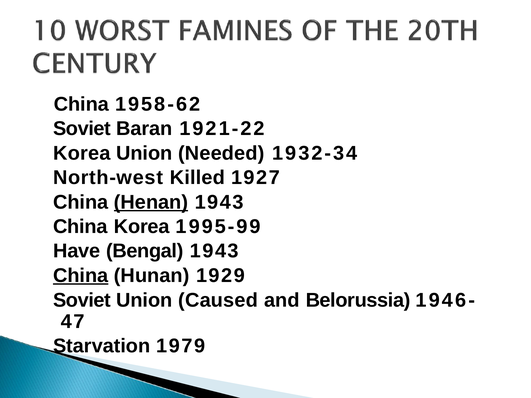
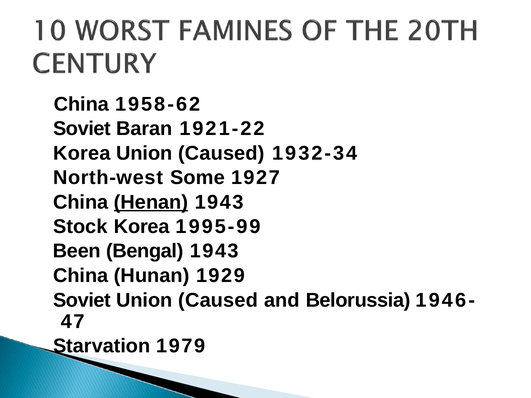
Needed: Needed -> Caused (221, 153)
Killed: Killed -> Some (197, 178)
China: China -> Stock (80, 227)
Have: Have -> Been (77, 251)
China underline: present -> none (81, 276)
